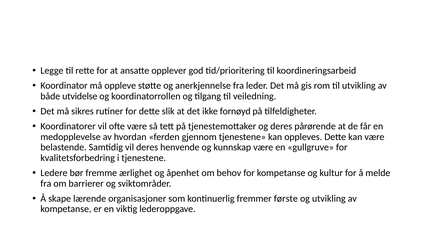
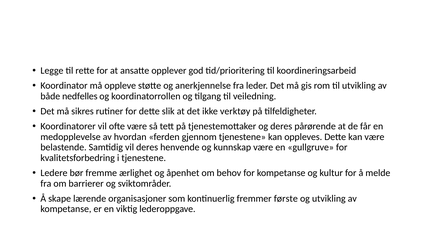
utvidelse: utvidelse -> nedfelles (80, 96)
fornøyd: fornøyd -> verktøy (235, 111)
